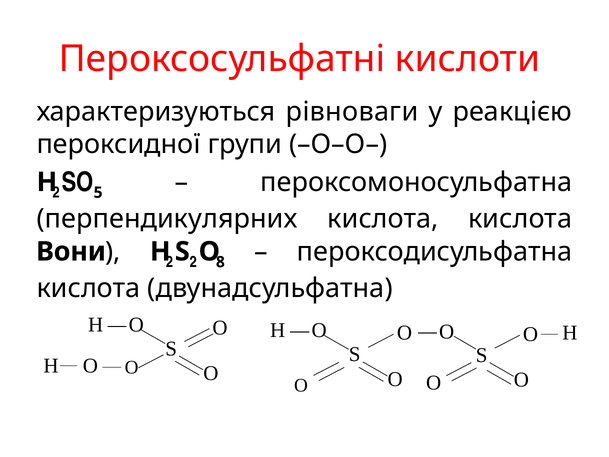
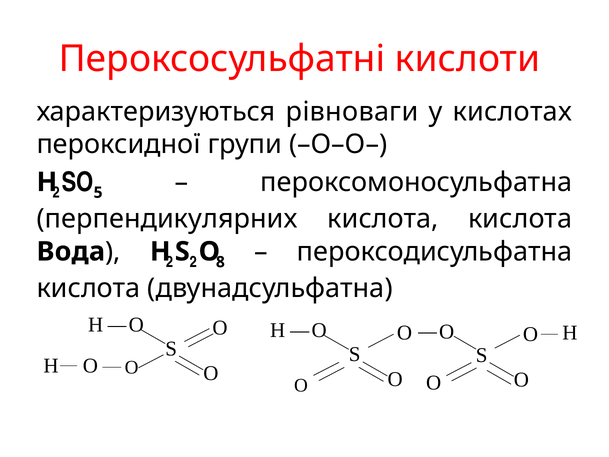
реакцією: реакцією -> кислотах (512, 112)
Вони: Вони -> Вода (71, 251)
